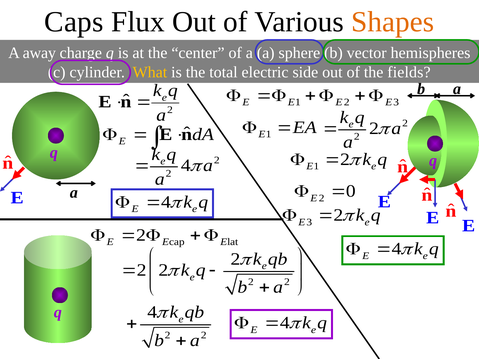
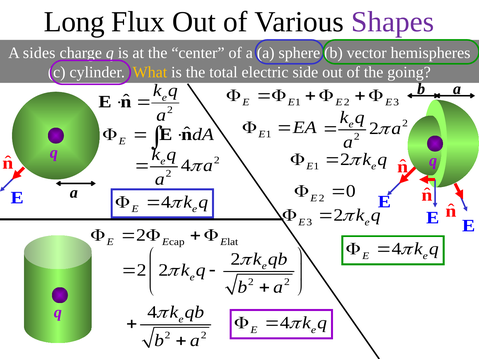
Caps: Caps -> Long (74, 22)
Shapes colour: orange -> purple (393, 22)
away: away -> sides (39, 53)
fields: fields -> going (409, 72)
